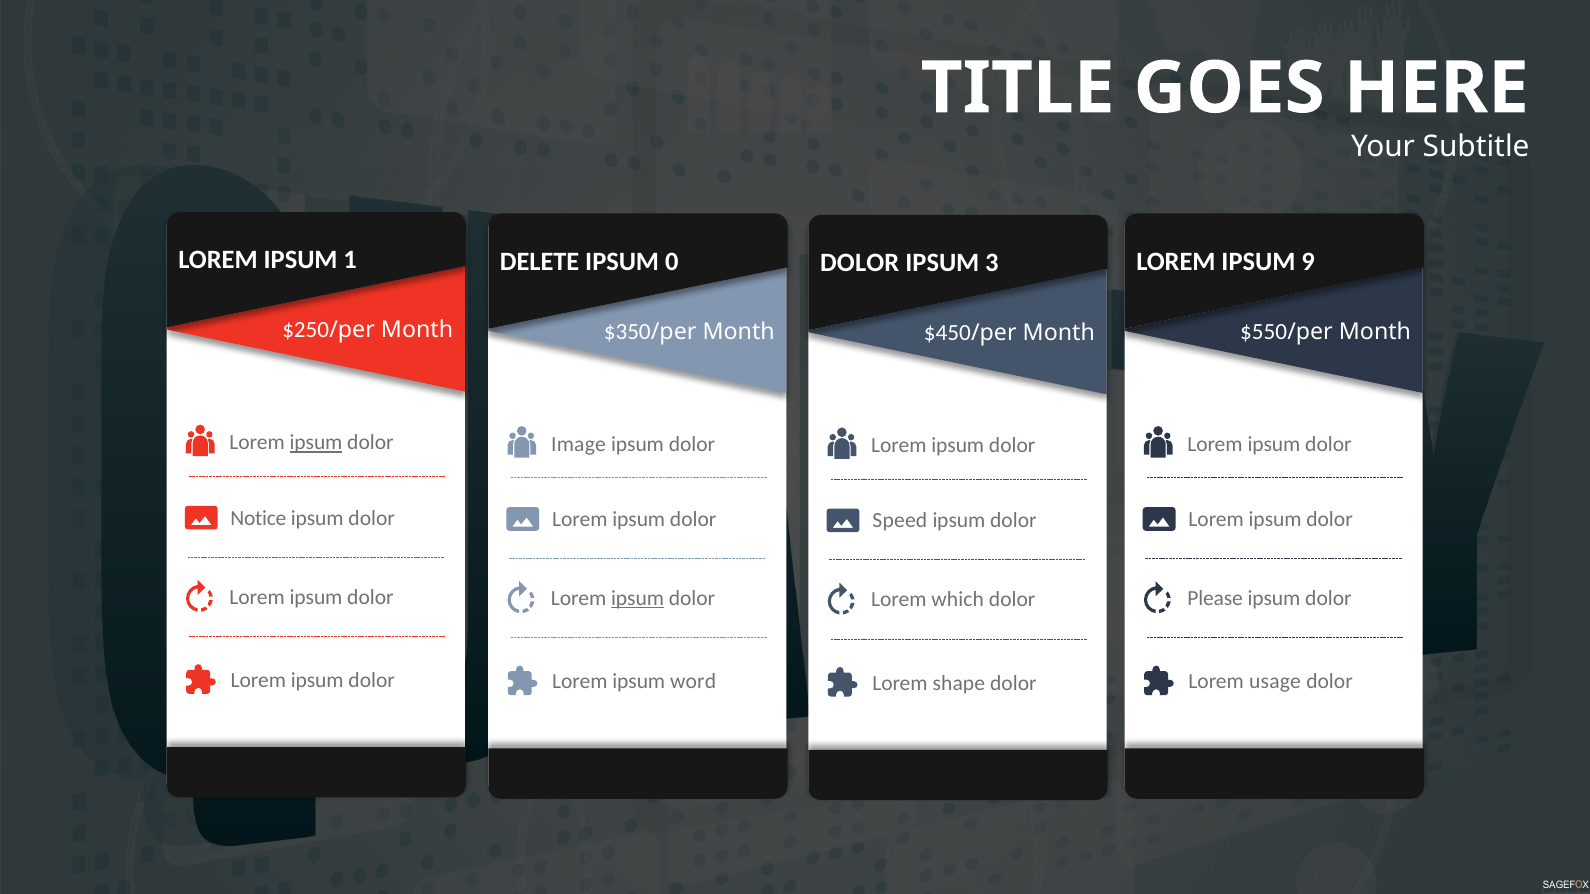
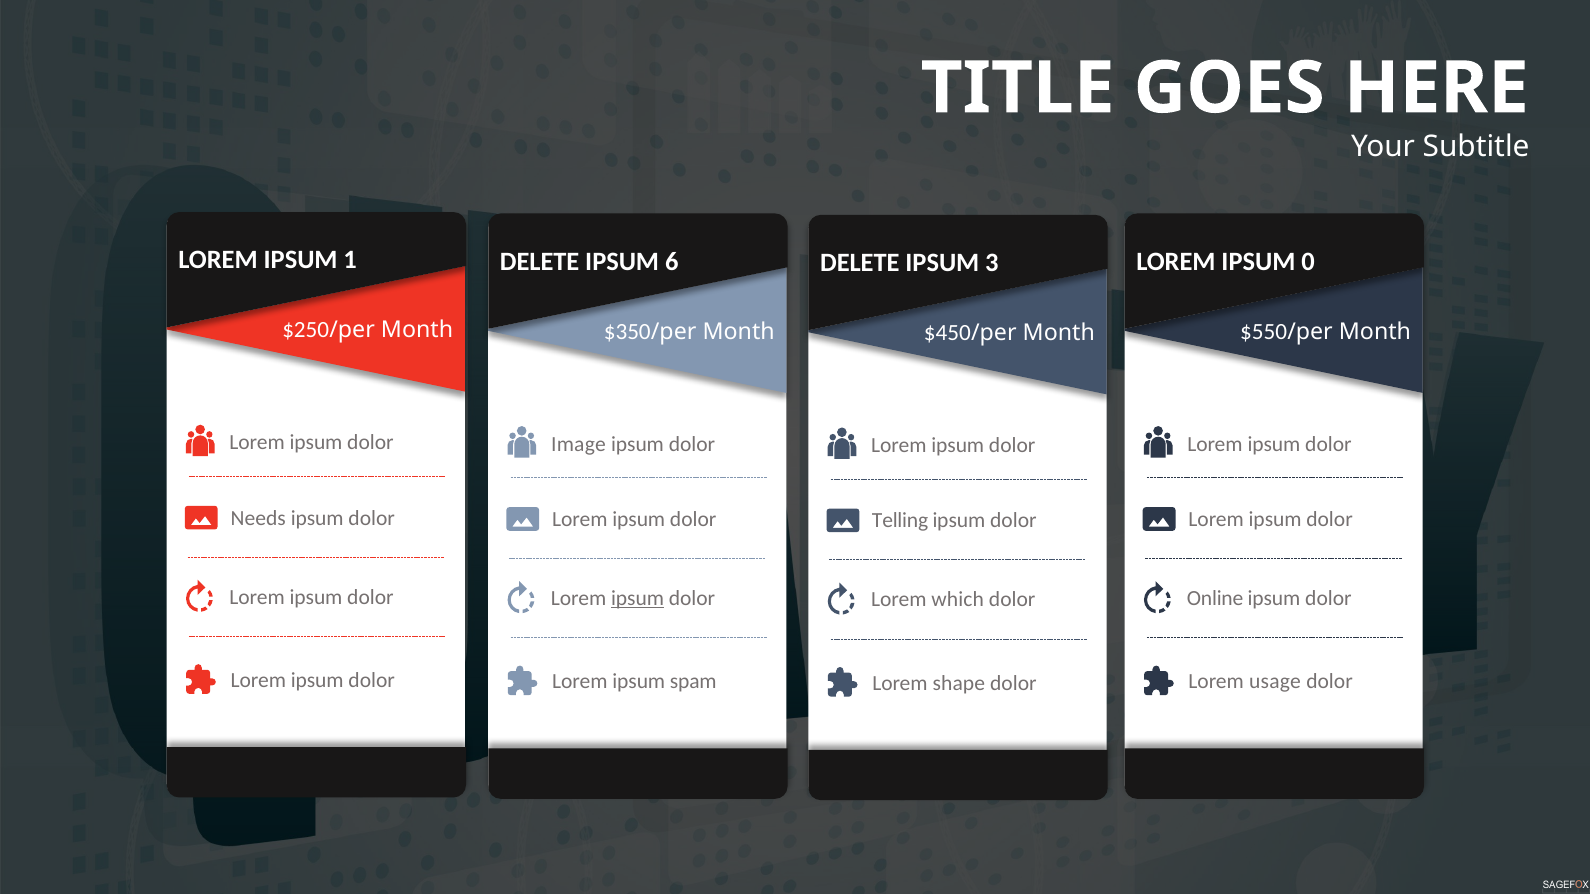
0: 0 -> 6 (672, 261)
9: 9 -> 0 (1308, 261)
DOLOR: DOLOR -> DELETE (860, 263)
ipsum underline: present -> none (316, 443)
Notice: Notice -> Needs (258, 518)
Speed: Speed -> Telling (900, 521)
Please: Please -> Online (1215, 599)
word: word -> spam (693, 682)
